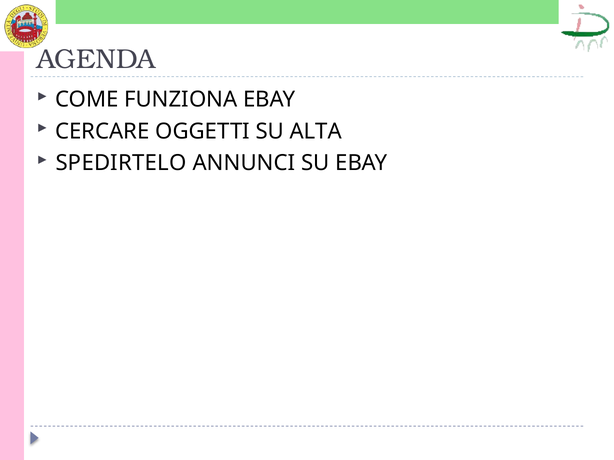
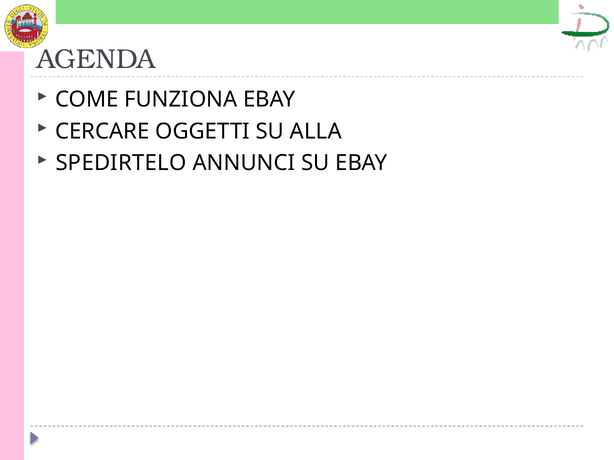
ALTA: ALTA -> ALLA (316, 132)
